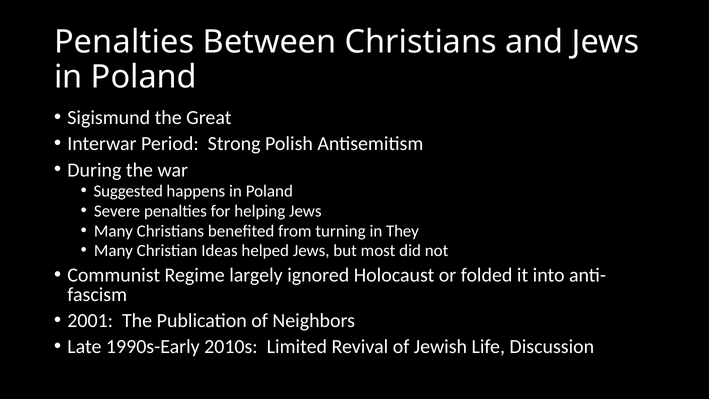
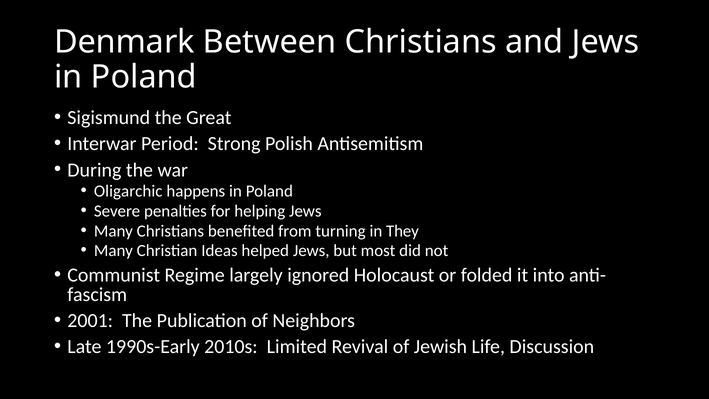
Penalties: Penalties -> Denmark (124, 42)
Suggested: Suggested -> Oligarchic (128, 191)
